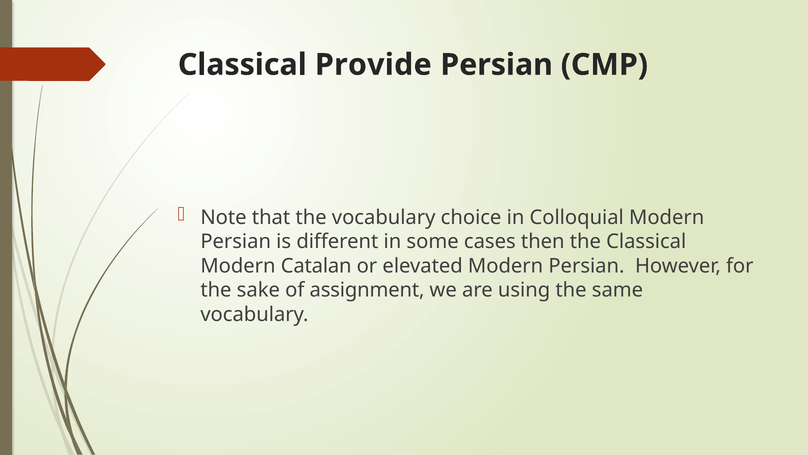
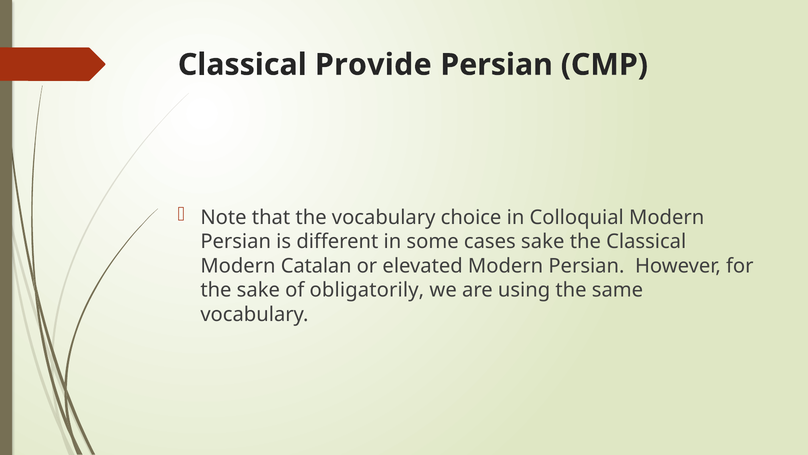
cases then: then -> sake (543, 241)
assignment: assignment -> obligatorily (367, 290)
